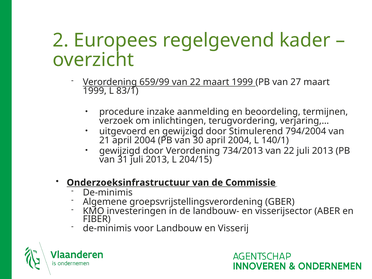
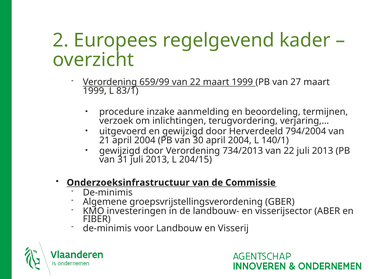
Stimulerend: Stimulerend -> Herverdeeld (256, 131)
